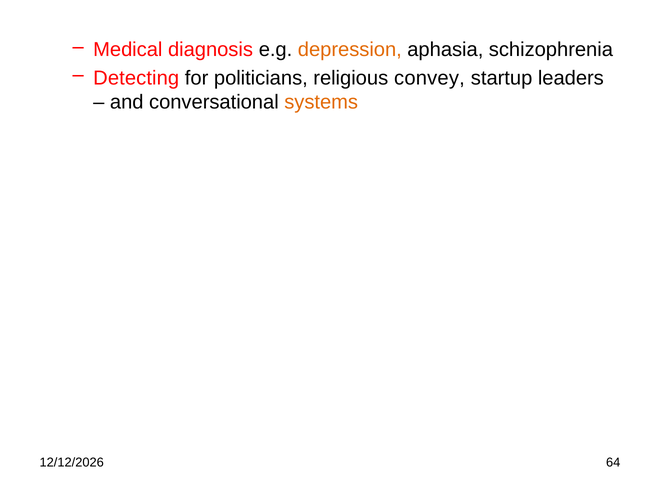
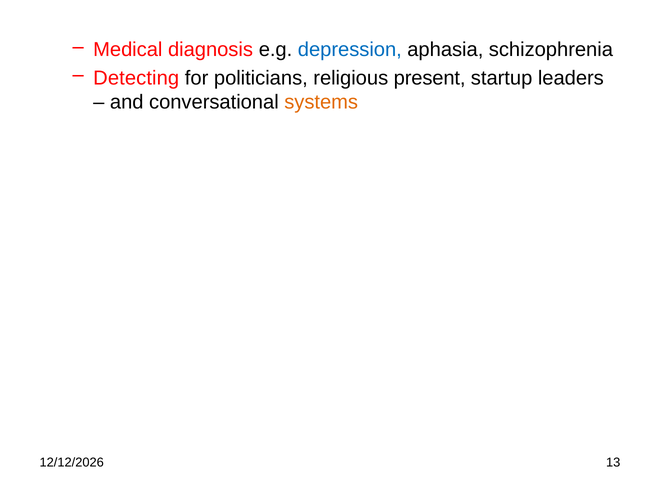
depression colour: orange -> blue (350, 50)
convey: convey -> present (430, 78)
64: 64 -> 13 (613, 463)
